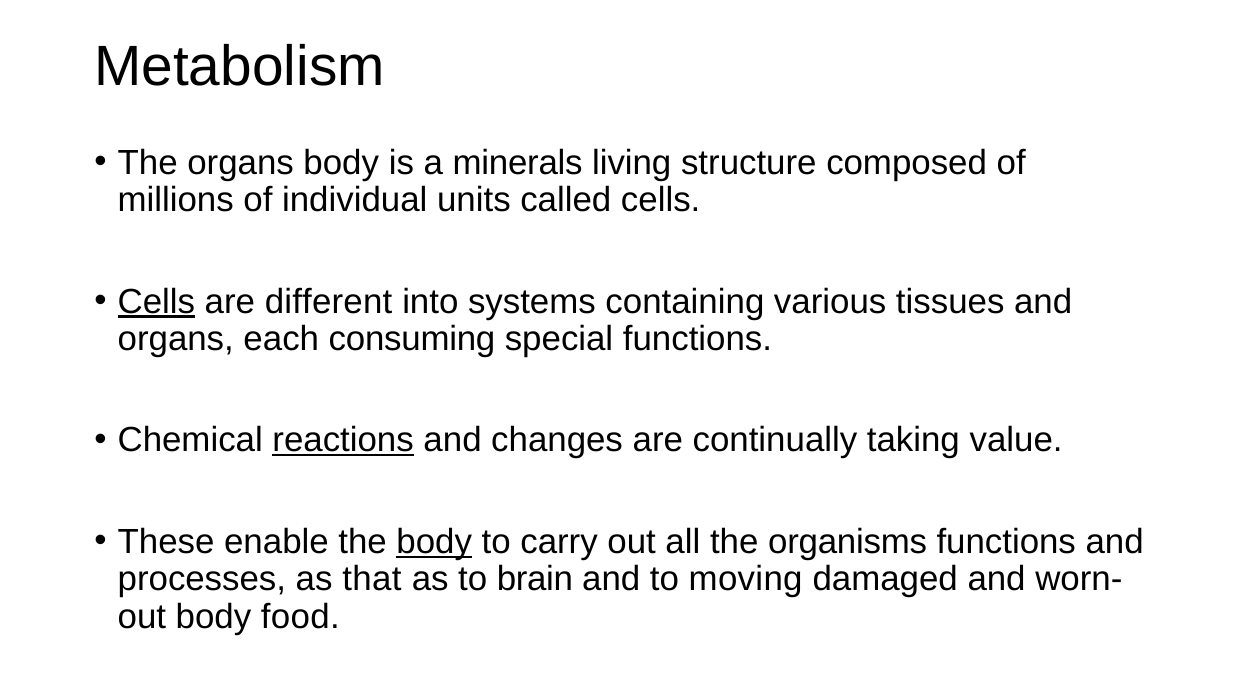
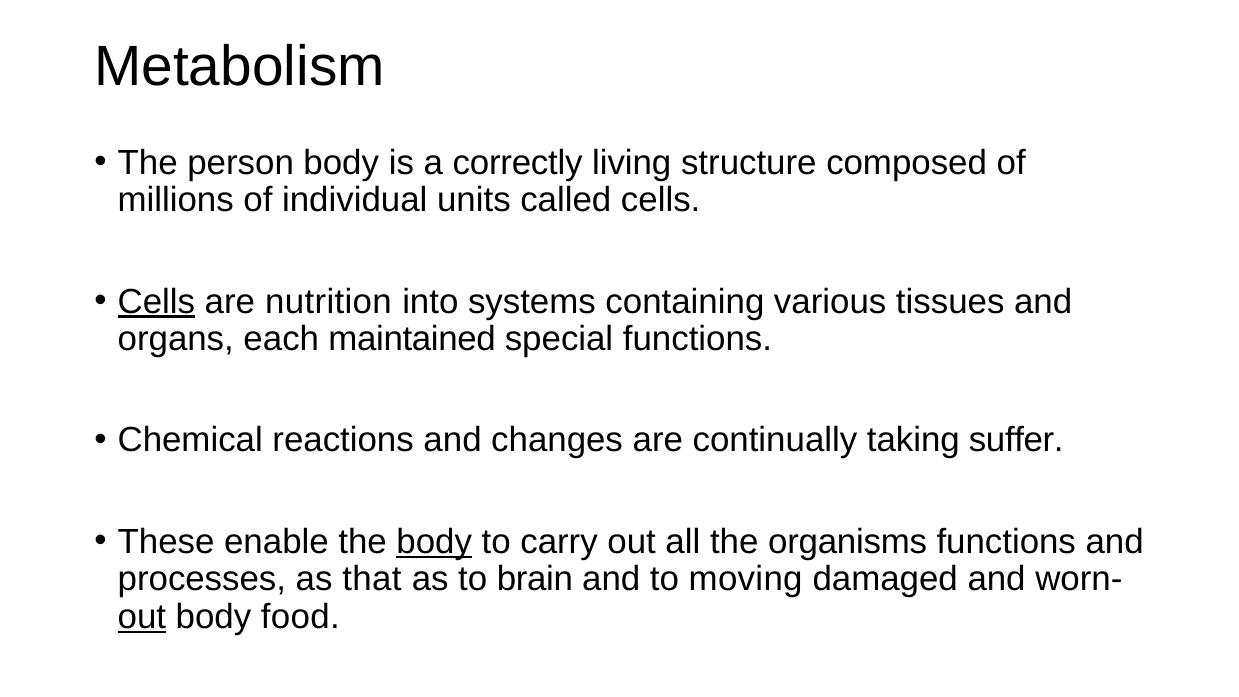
The organs: organs -> person (241, 163)
minerals: minerals -> correctly (518, 163)
different: different -> nutrition (328, 302)
consuming: consuming -> maintained (412, 339)
reactions underline: present -> none (343, 440)
value: value -> suffer (1016, 440)
out underline: none -> present (142, 617)
